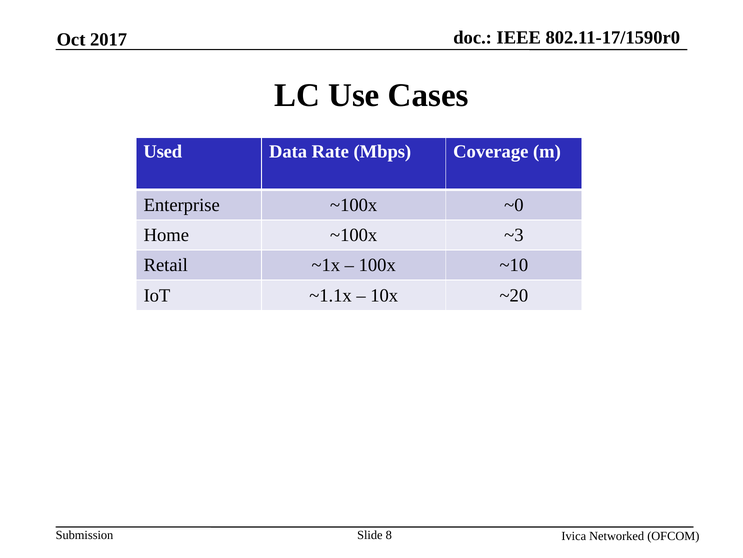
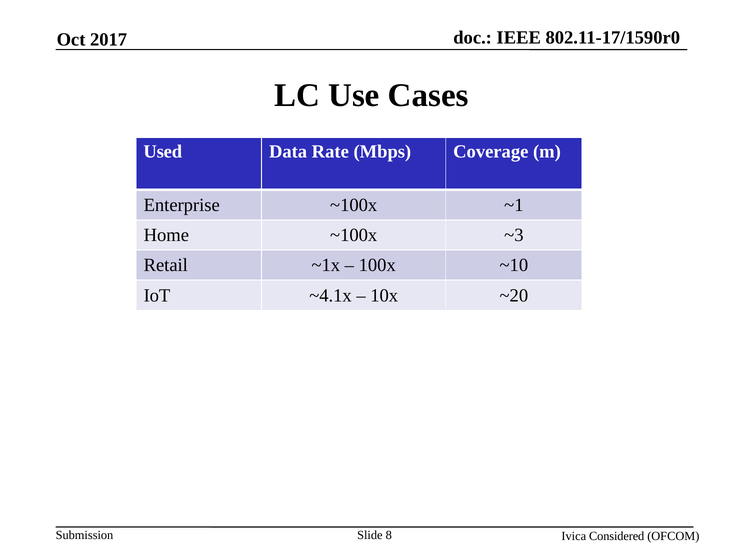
~0: ~0 -> ~1 (514, 205)
~1.1x: ~1.1x -> ~4.1x (330, 295)
Networked: Networked -> Considered (617, 536)
